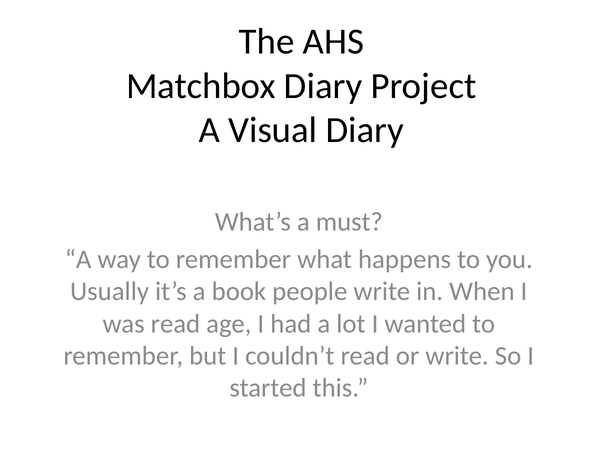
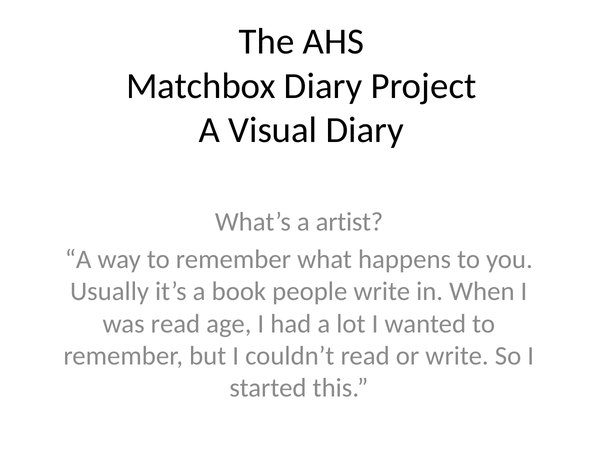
must: must -> artist (349, 222)
